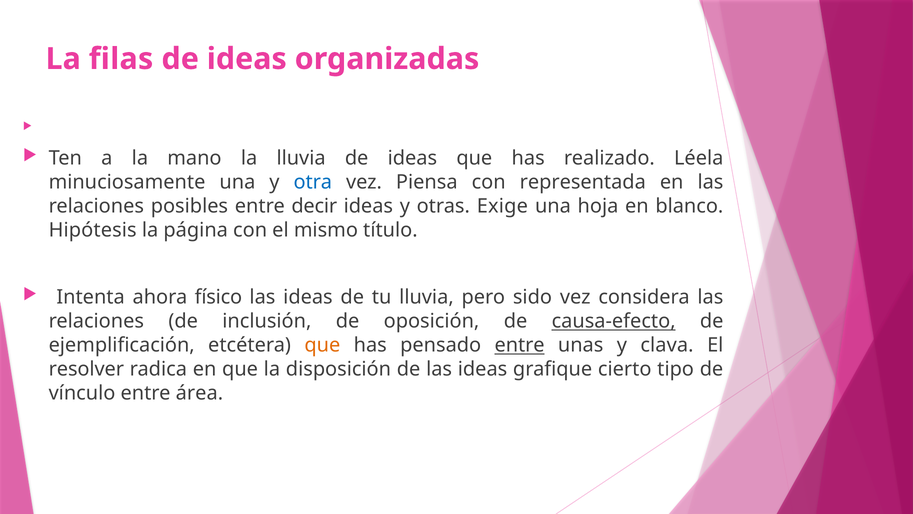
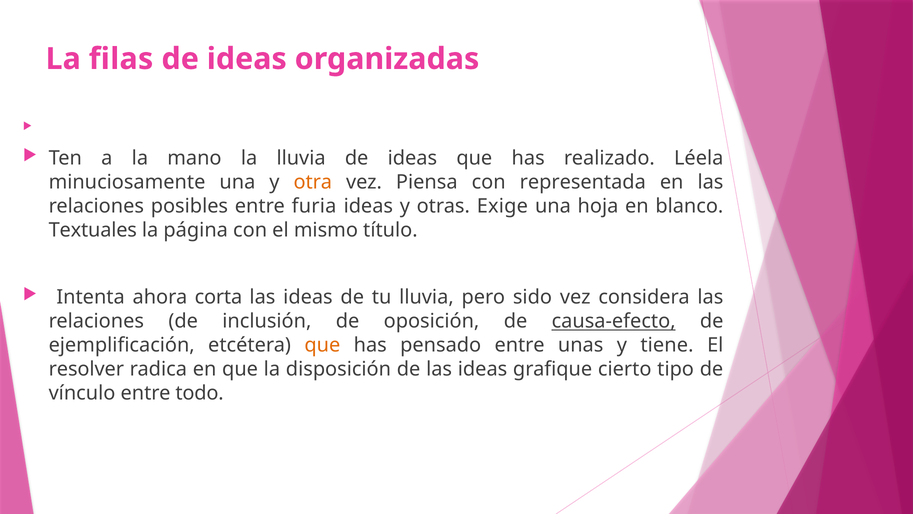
otra colour: blue -> orange (313, 182)
decir: decir -> furia (314, 206)
Hipótesis: Hipótesis -> Textuales (93, 230)
físico: físico -> corta (218, 297)
entre underline: present -> none (520, 345)
clava: clava -> tiene (667, 345)
área: área -> todo (200, 393)
